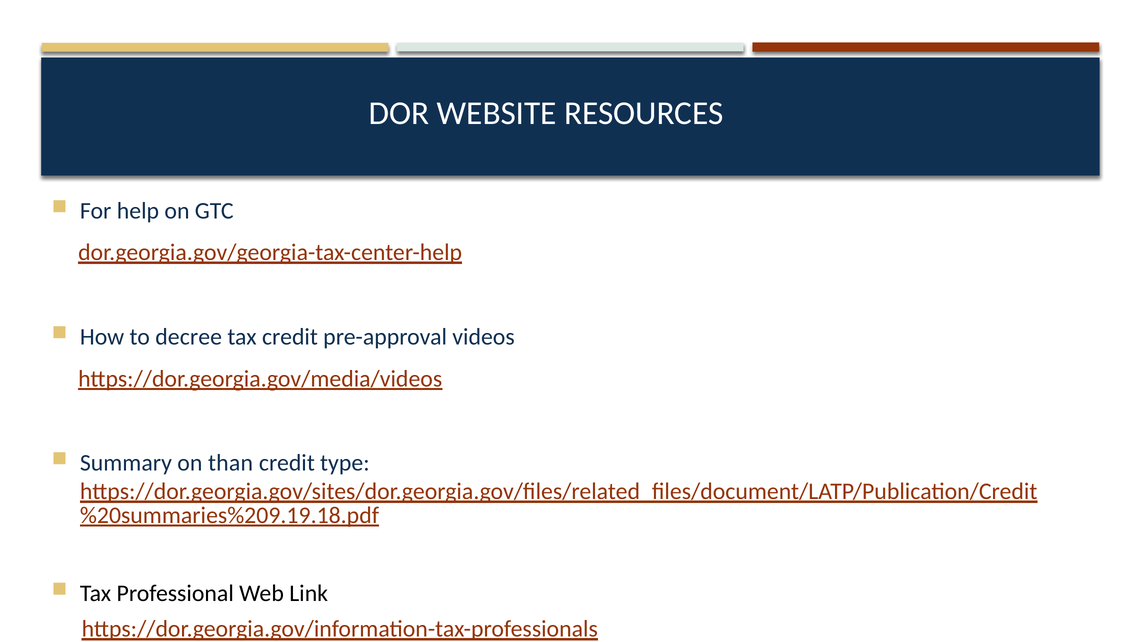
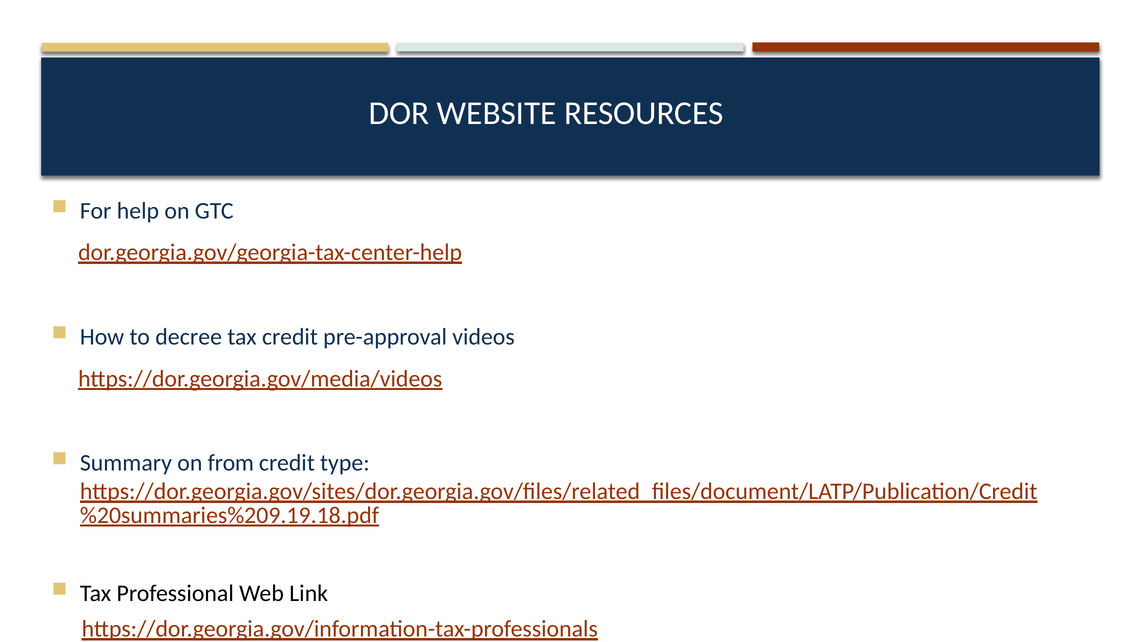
than: than -> from (231, 463)
